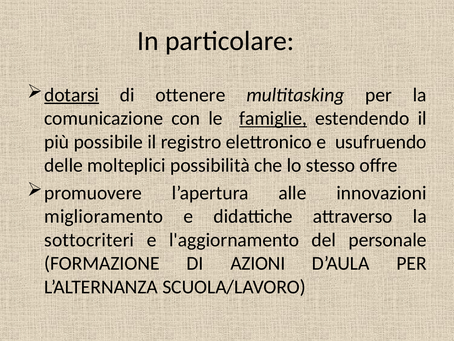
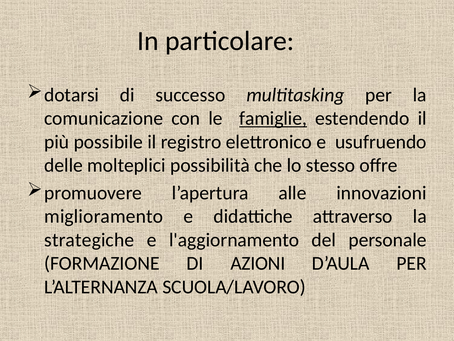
dotarsi underline: present -> none (72, 95)
ottenere: ottenere -> successo (190, 95)
sottocriteri: sottocriteri -> strategiche (89, 240)
